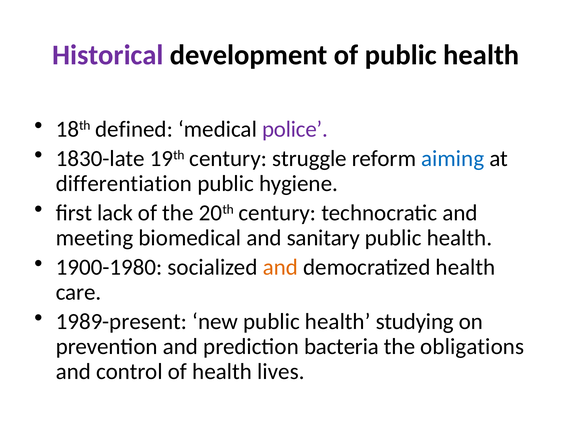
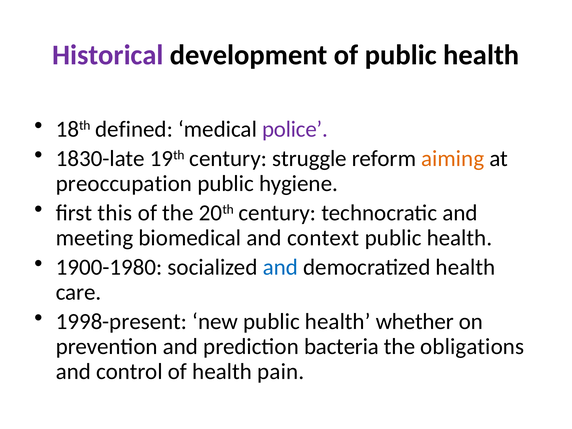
aiming colour: blue -> orange (453, 159)
differentiation: differentiation -> preoccupation (124, 184)
lack: lack -> this (115, 213)
sanitary: sanitary -> context (323, 238)
and colour: orange -> blue (280, 267)
1989-present: 1989-present -> 1998-present (121, 322)
studying: studying -> whether (415, 322)
lives: lives -> pain (281, 371)
